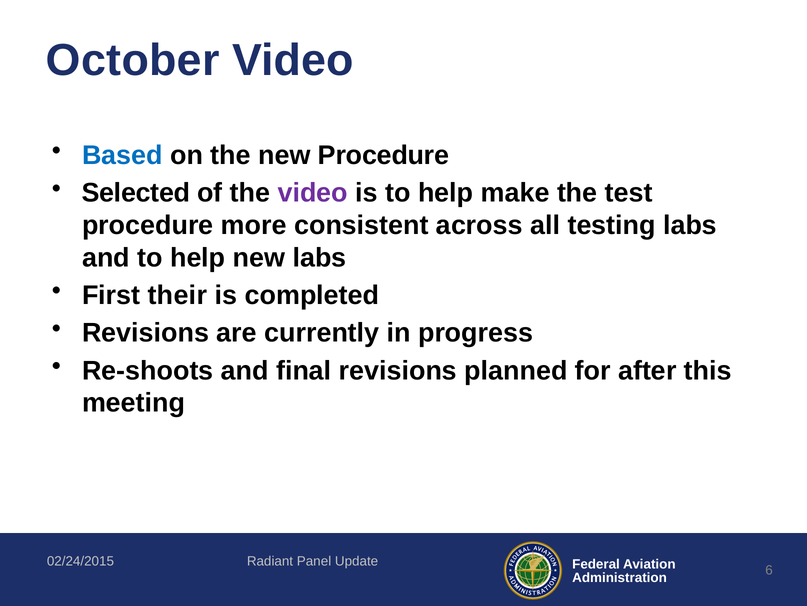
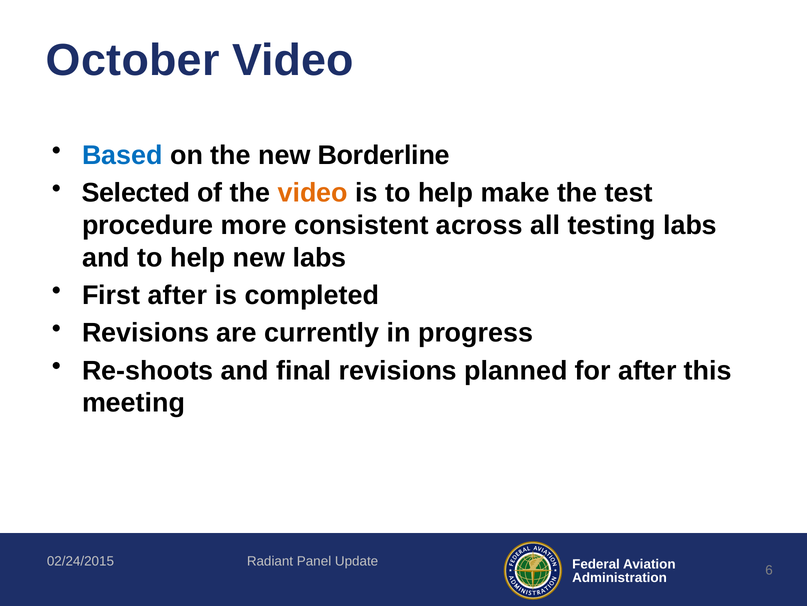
new Procedure: Procedure -> Borderline (384, 155)
video colour: purple -> orange (313, 193)
First their: their -> after (177, 295)
